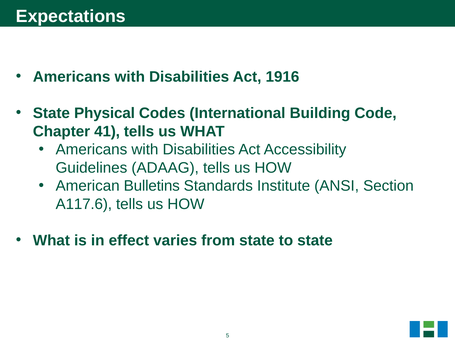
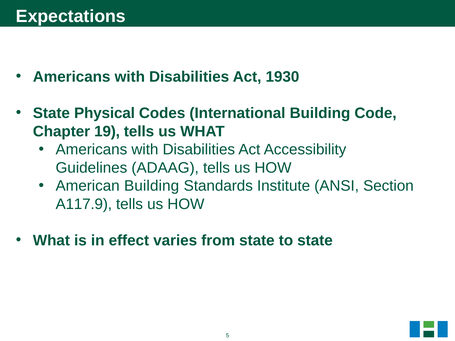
1916: 1916 -> 1930 (282, 77)
41: 41 -> 19 (107, 131)
American Bulletins: Bulletins -> Building (152, 186)
A117.6: A117.6 -> A117.9 (84, 204)
